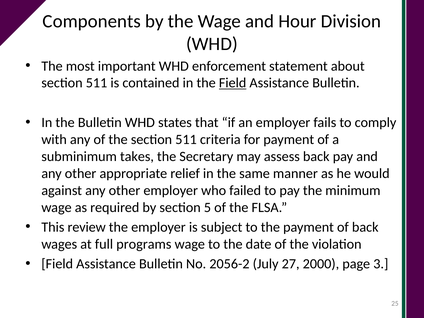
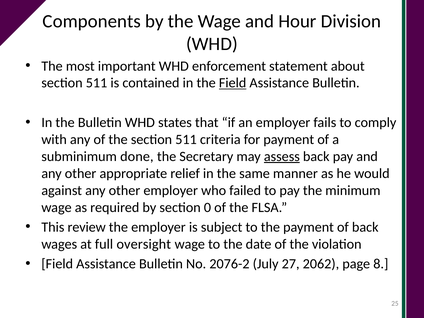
takes: takes -> done (137, 156)
assess underline: none -> present (282, 156)
5: 5 -> 0 (207, 207)
programs: programs -> oversight (144, 244)
2056-2: 2056-2 -> 2076-2 (229, 264)
2000: 2000 -> 2062 (321, 264)
3: 3 -> 8 (381, 264)
